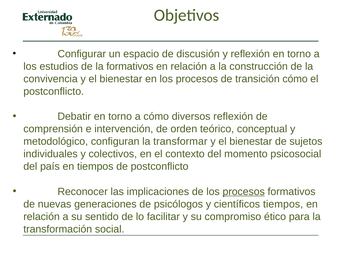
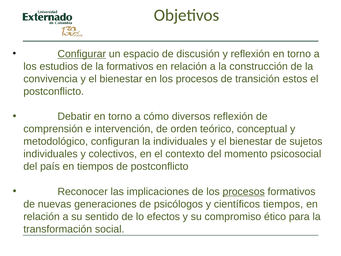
Configurar underline: none -> present (82, 54)
transición cómo: cómo -> estos (295, 79)
la transformar: transformar -> individuales (180, 141)
facilitar: facilitar -> efectos (163, 216)
